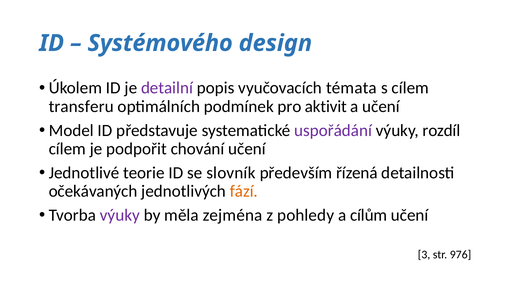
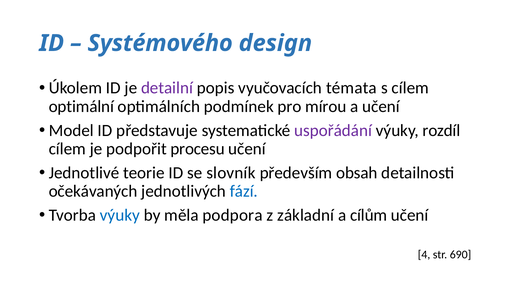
transferu: transferu -> optimální (81, 106)
aktivit: aktivit -> mírou (326, 106)
chování: chování -> procesu (198, 149)
řízená: řízená -> obsah (357, 172)
fází colour: orange -> blue (244, 191)
výuky colour: purple -> blue (120, 215)
zejména: zejména -> podpora (233, 215)
pohledy: pohledy -> základní (306, 215)
3: 3 -> 4 (424, 254)
976: 976 -> 690 (460, 254)
